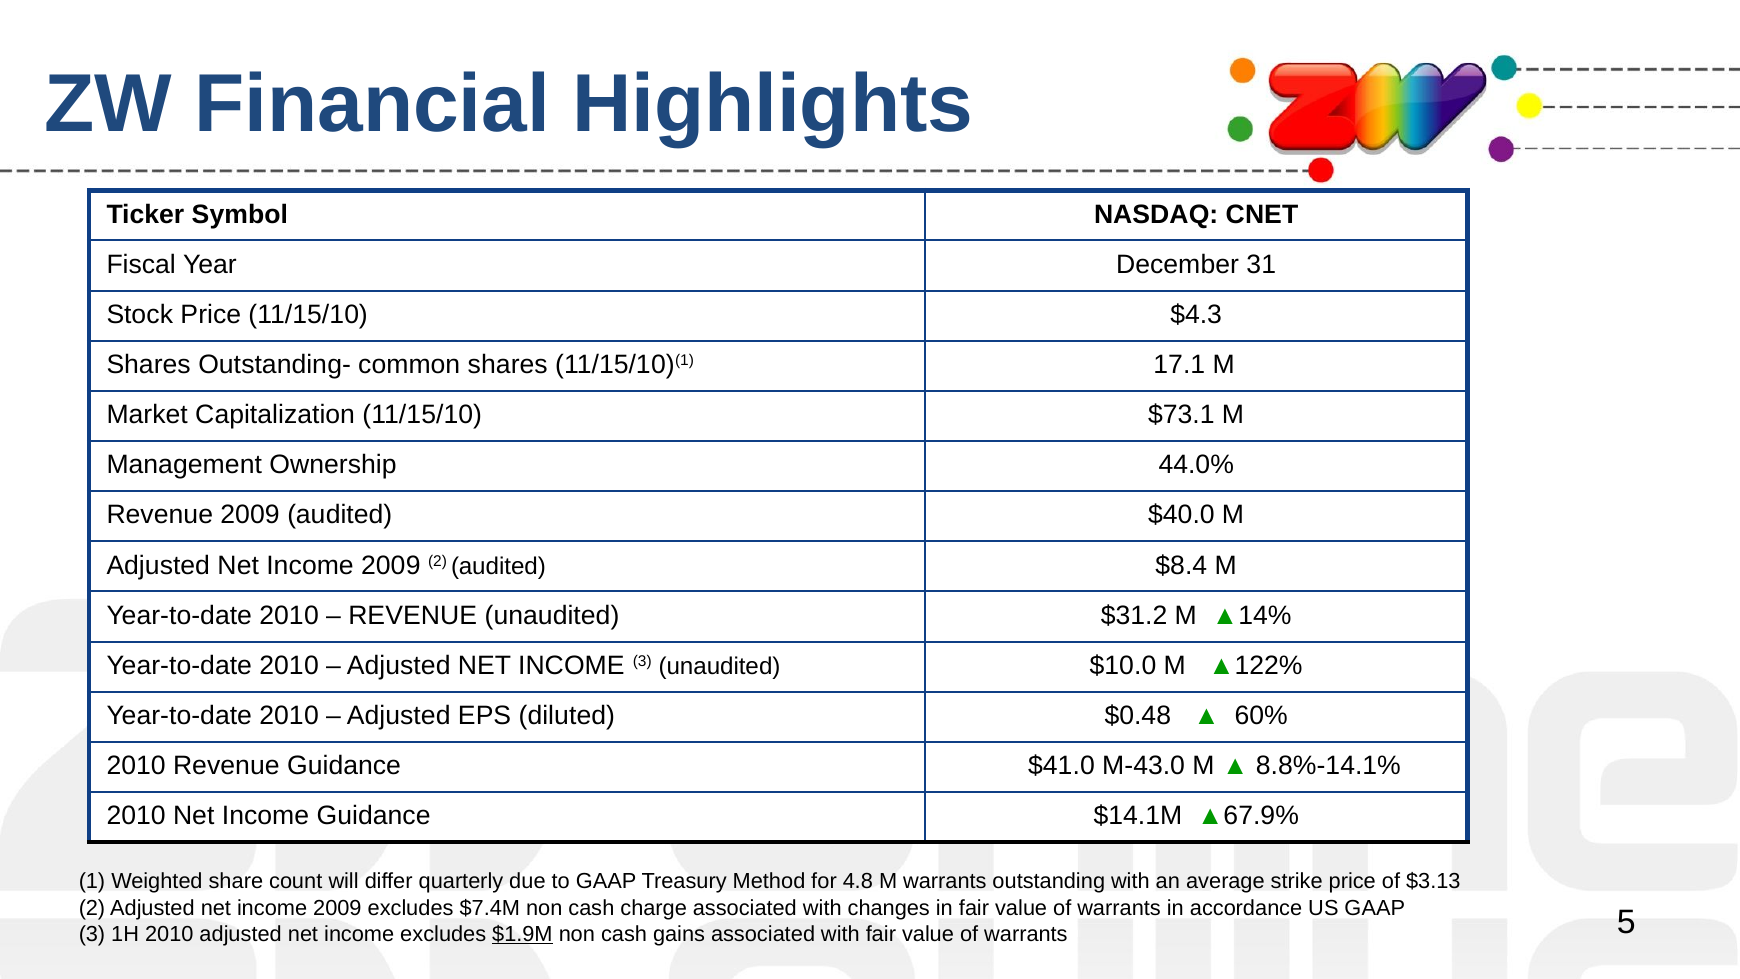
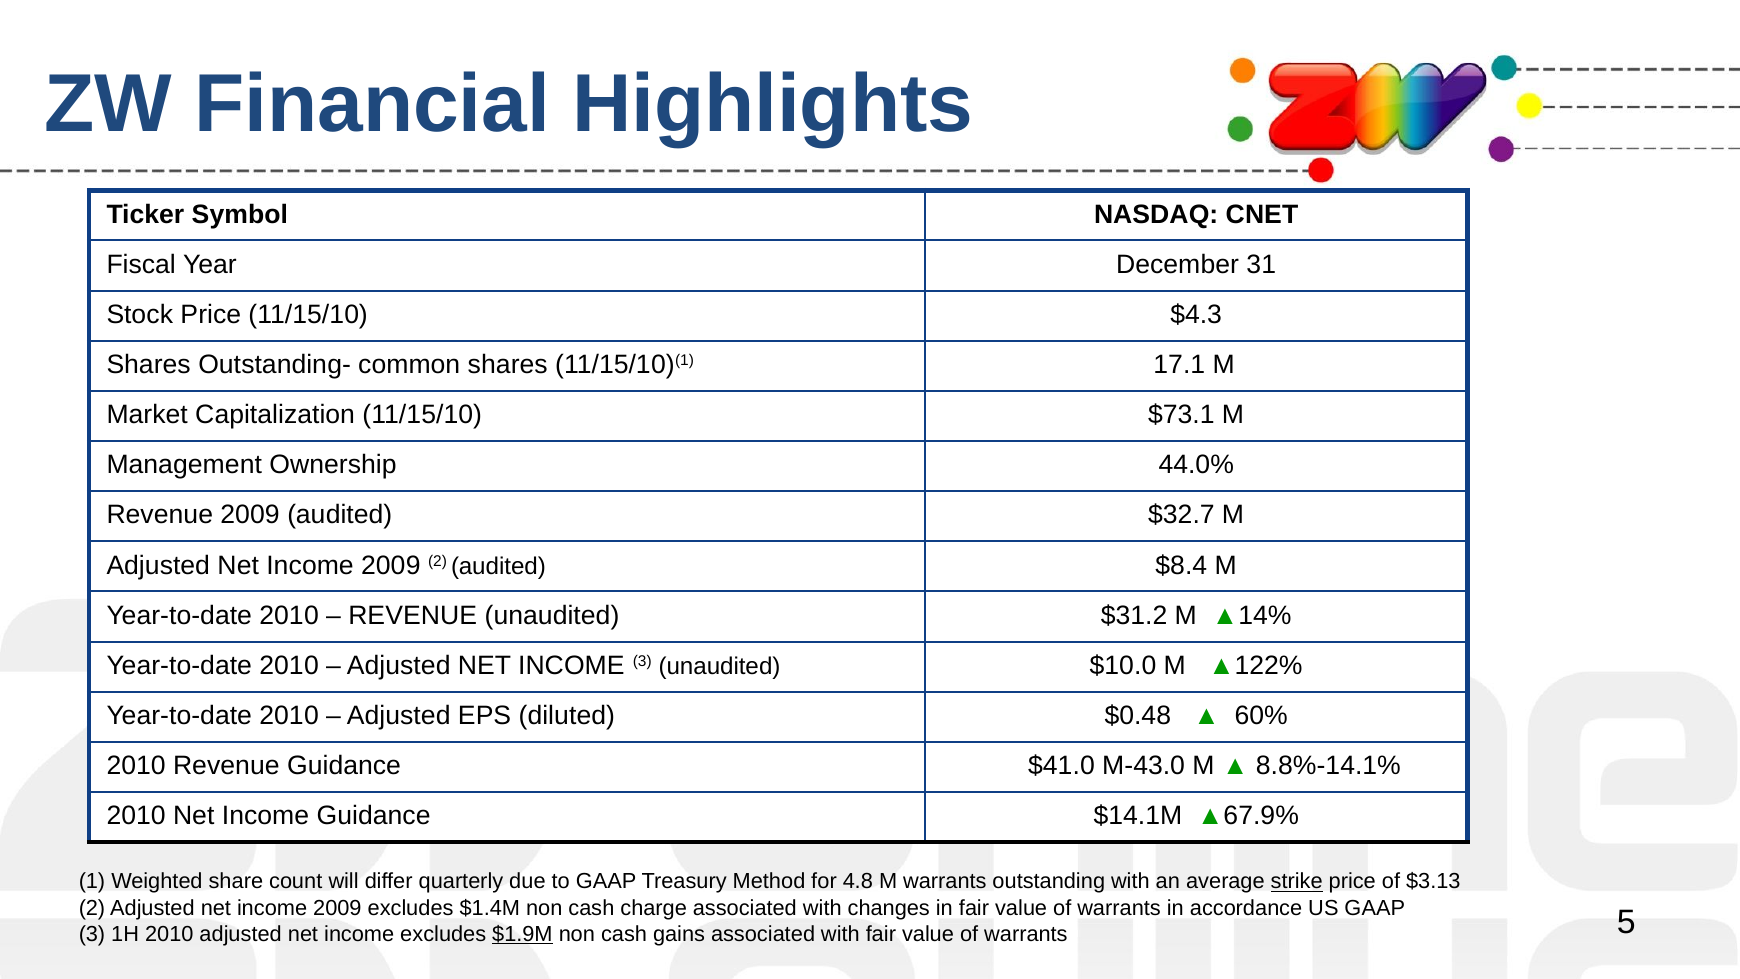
$40.0: $40.0 -> $32.7 (1181, 515)
strike underline: none -> present (1297, 882)
$7.4M: $7.4M -> $1.4M (490, 908)
